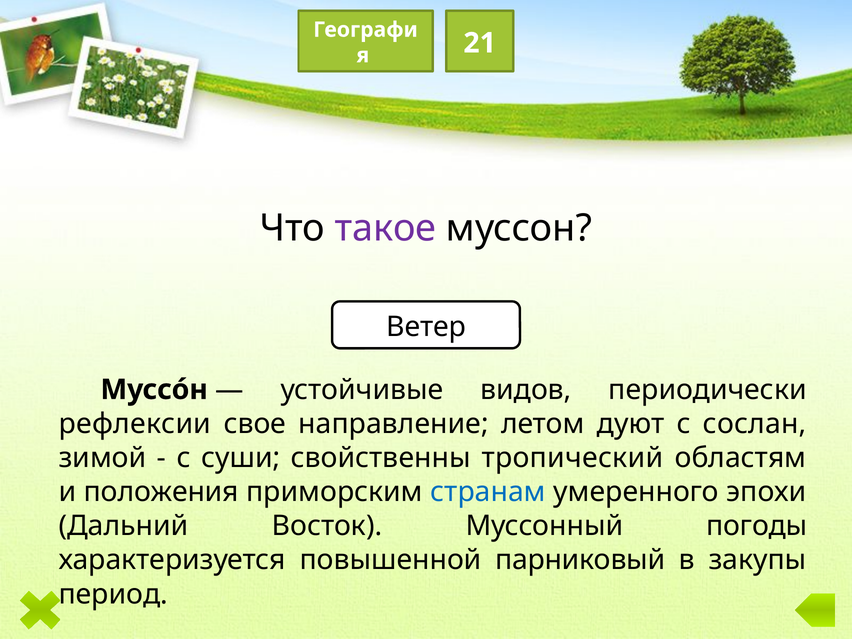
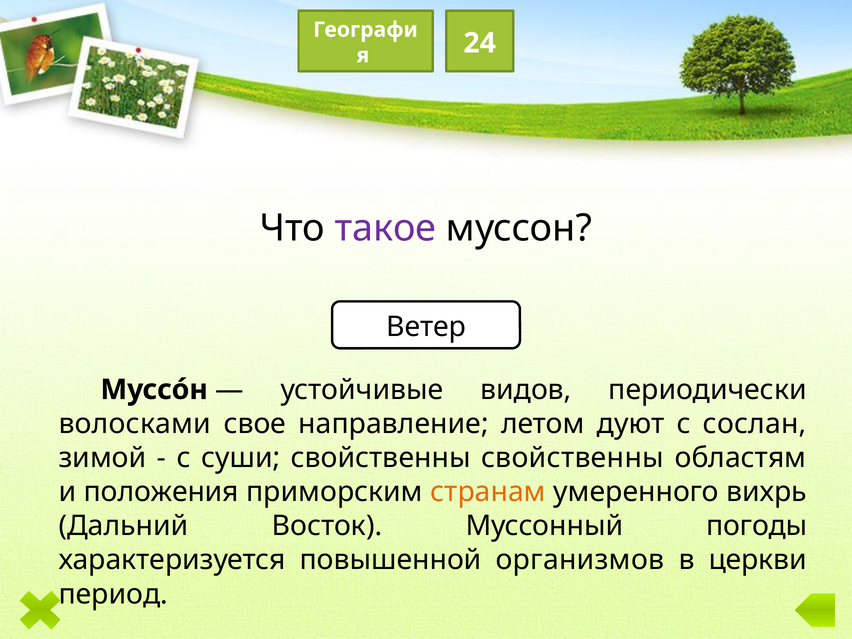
21: 21 -> 24 (480, 43)
рефлексии: рефлексии -> волосками (135, 424)
свойственны тропический: тропический -> свойственны (572, 458)
странам colour: blue -> orange (488, 492)
эпохи: эпохи -> вихрь (767, 492)
парниковый: парниковый -> организмов (580, 560)
закупы: закупы -> церкви (758, 560)
